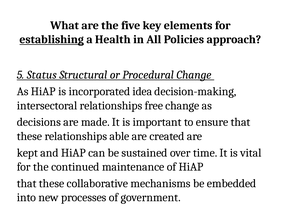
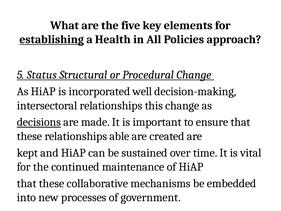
idea: idea -> well (142, 91)
free: free -> this (154, 105)
decisions underline: none -> present (39, 122)
